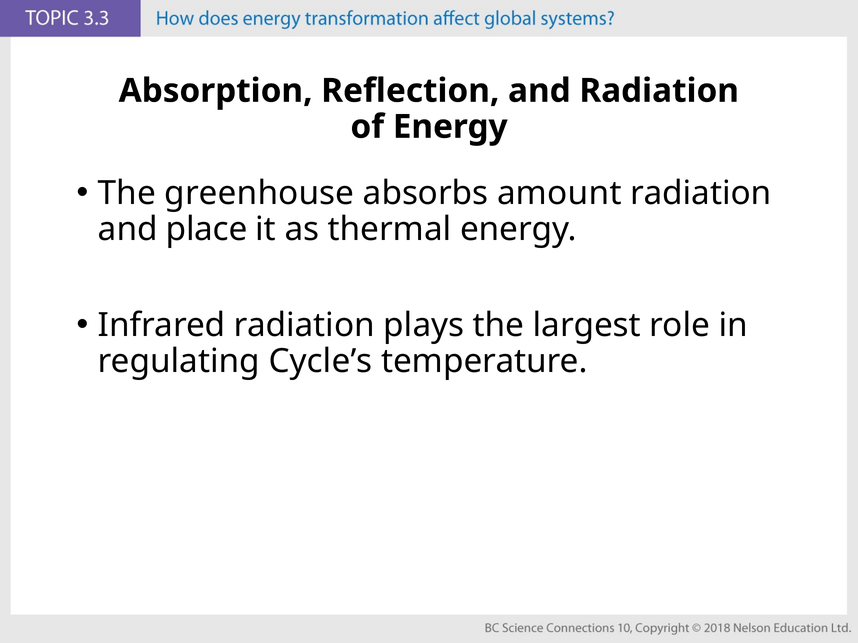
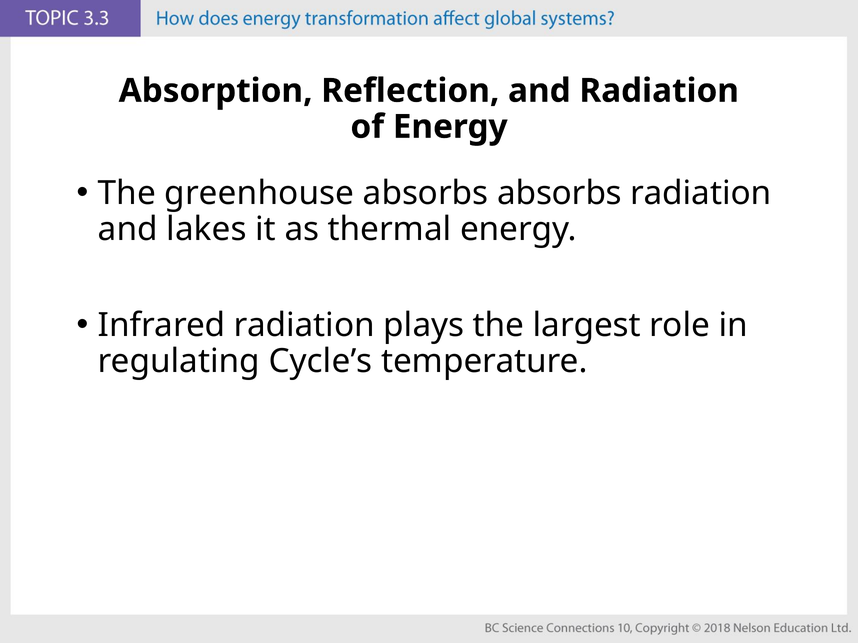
absorbs amount: amount -> absorbs (559, 193)
place: place -> lakes (206, 229)
